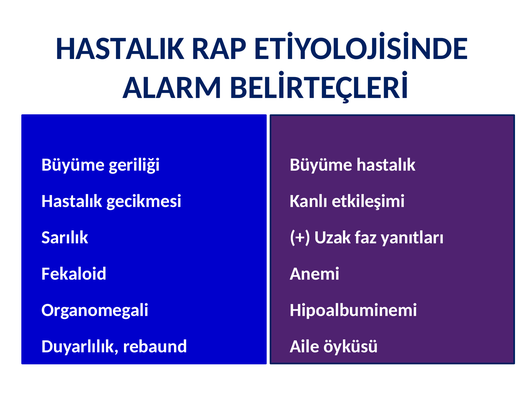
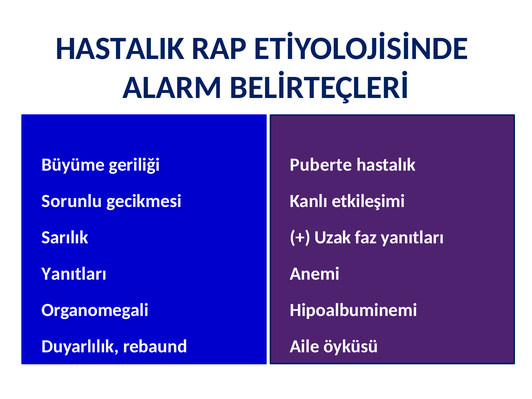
Büyüme: Büyüme -> Puberte (321, 165)
Hastalık: Hastalık -> Sorunlu (72, 201)
Fekaloid: Fekaloid -> Yanıtları (74, 274)
